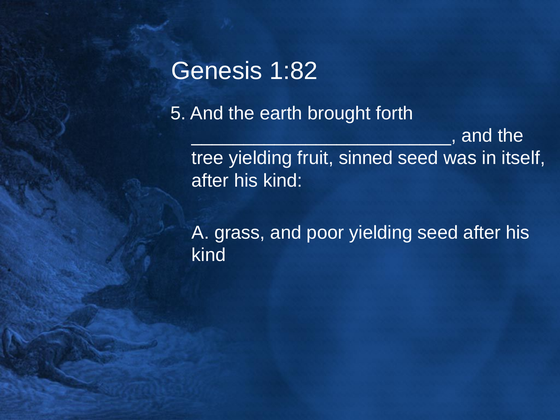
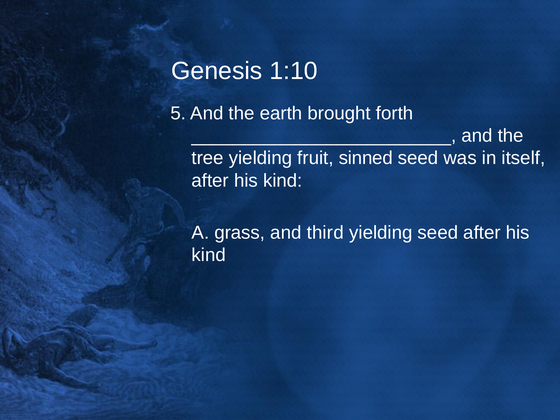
1:82: 1:82 -> 1:10 (294, 71)
poor: poor -> third (325, 233)
